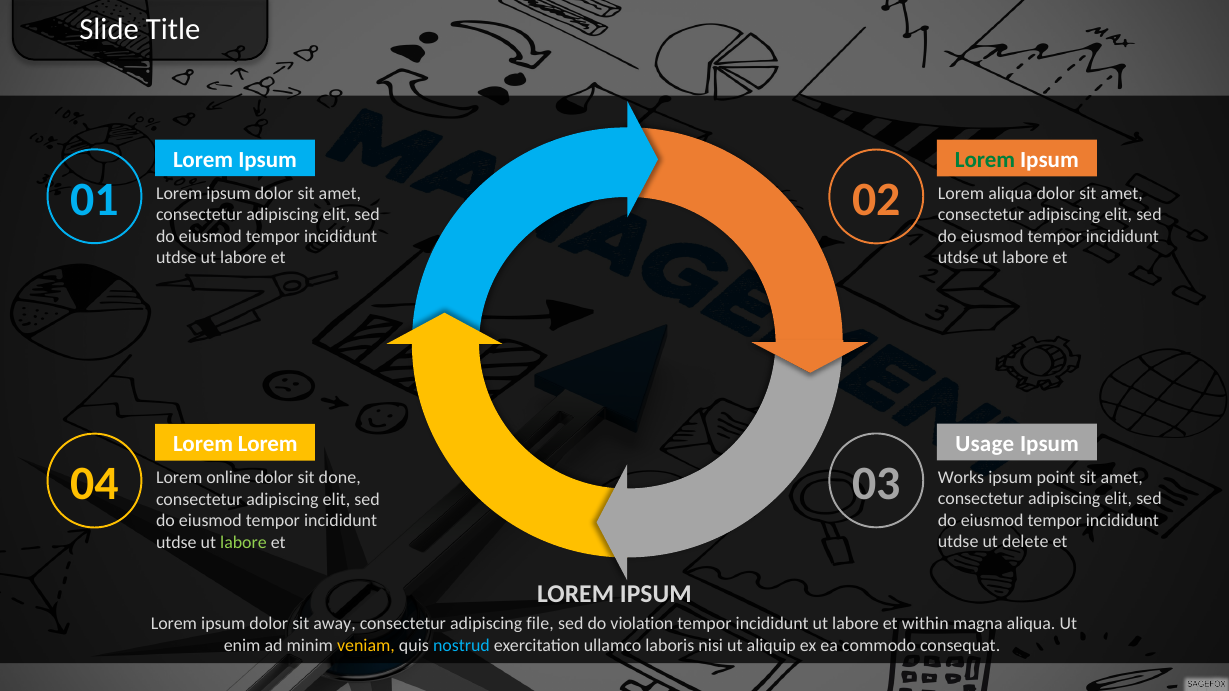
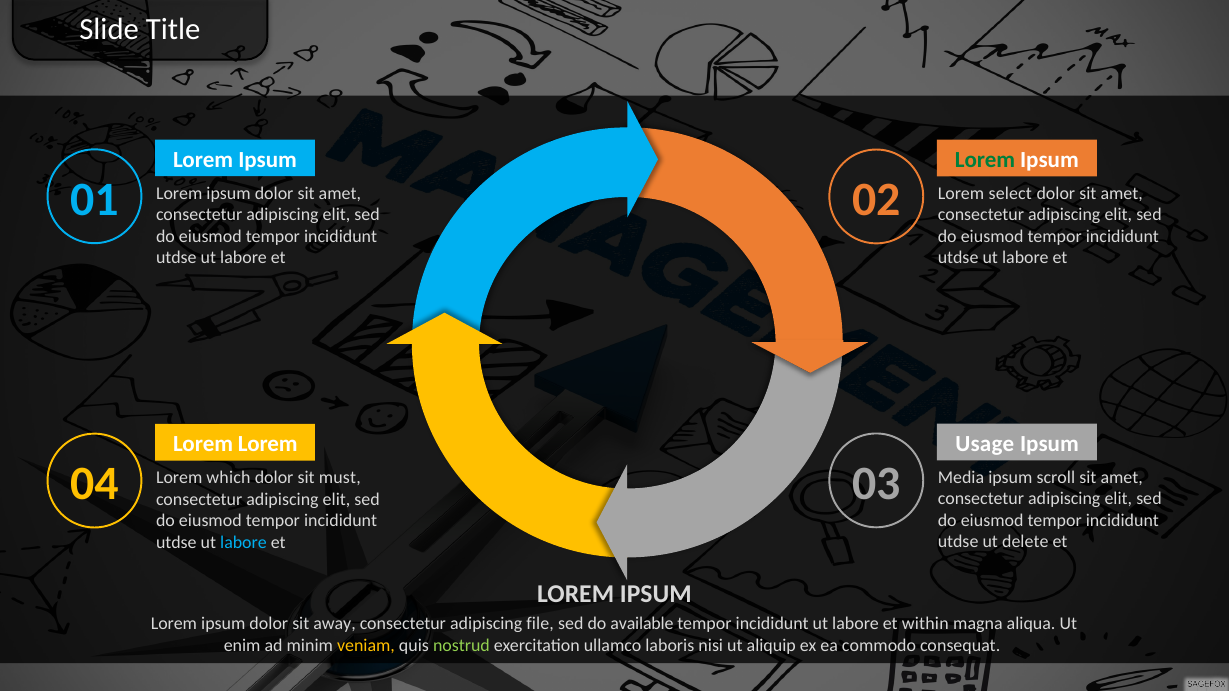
Lorem aliqua: aliqua -> select (1010, 194)
Works: Works -> Media (961, 478)
point: point -> scroll (1056, 478)
online: online -> which (228, 478)
done: done -> must (340, 478)
labore colour: light green -> light blue (244, 542)
violation: violation -> available (642, 624)
nostrud colour: light blue -> light green (461, 645)
